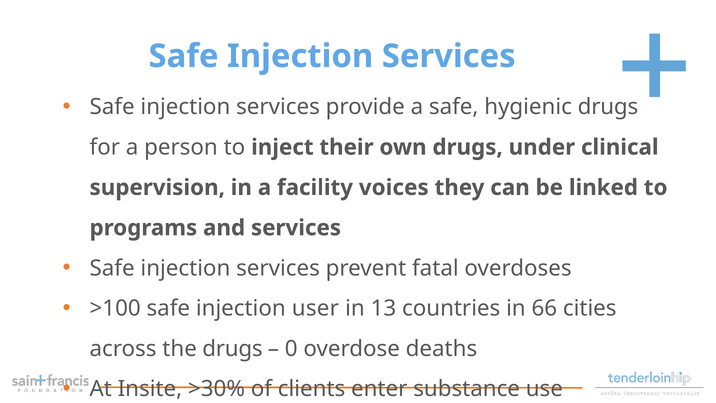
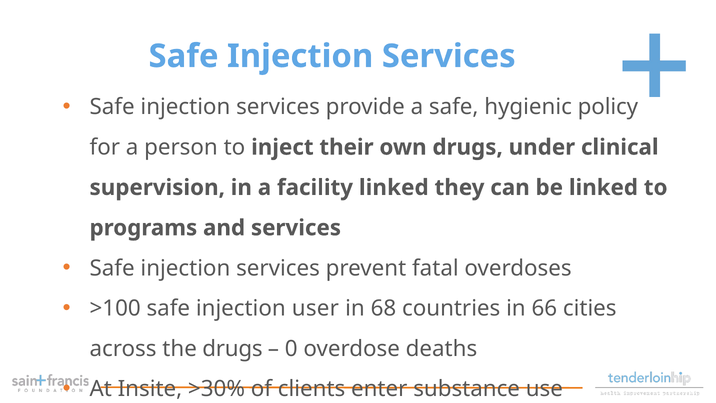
hygienic drugs: drugs -> policy (608, 107)
facility voices: voices -> linked (394, 187)
13: 13 -> 68 (383, 308)
